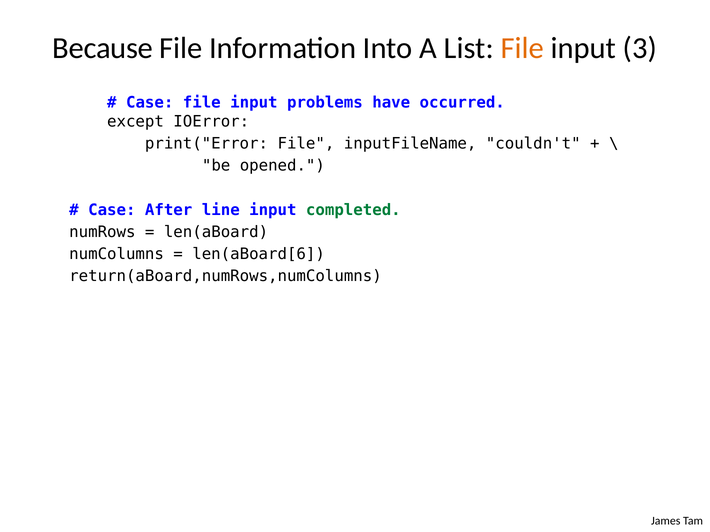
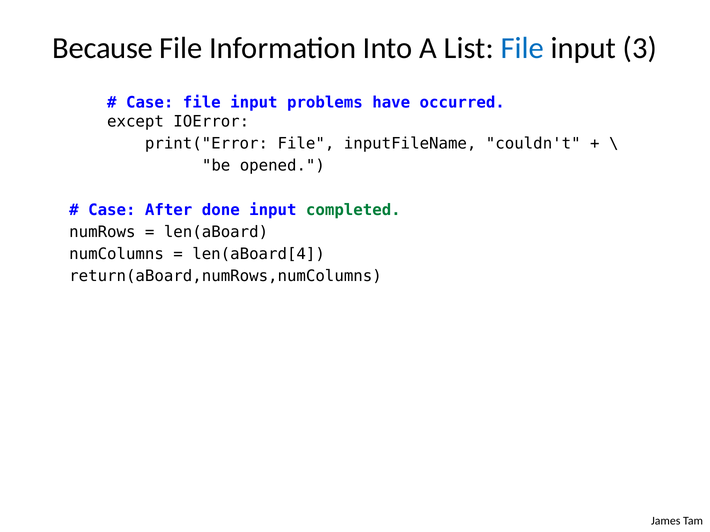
File colour: orange -> blue (522, 48)
line: line -> done (221, 210)
len(aBoard[6: len(aBoard[6 -> len(aBoard[4 (259, 254)
